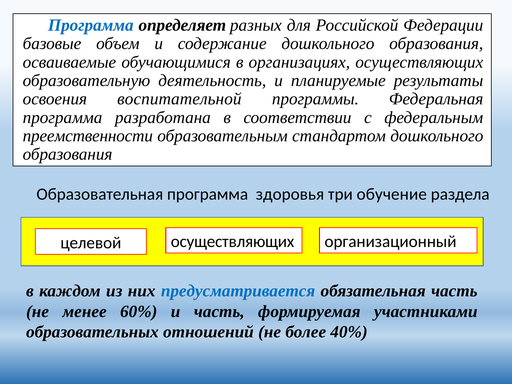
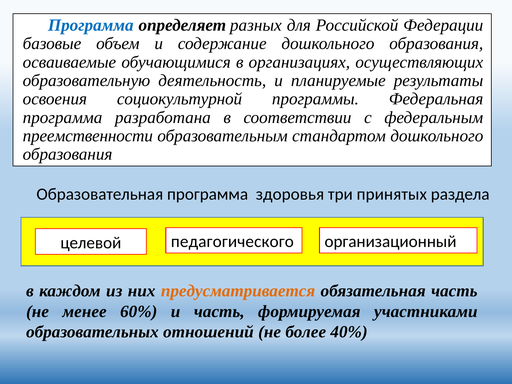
воспитательной: воспитательной -> социокультурной (180, 99)
обучение: обучение -> принятых (392, 194)
целевой осуществляющих: осуществляющих -> педагогического (232, 242)
предусматривается colour: blue -> orange (238, 291)
